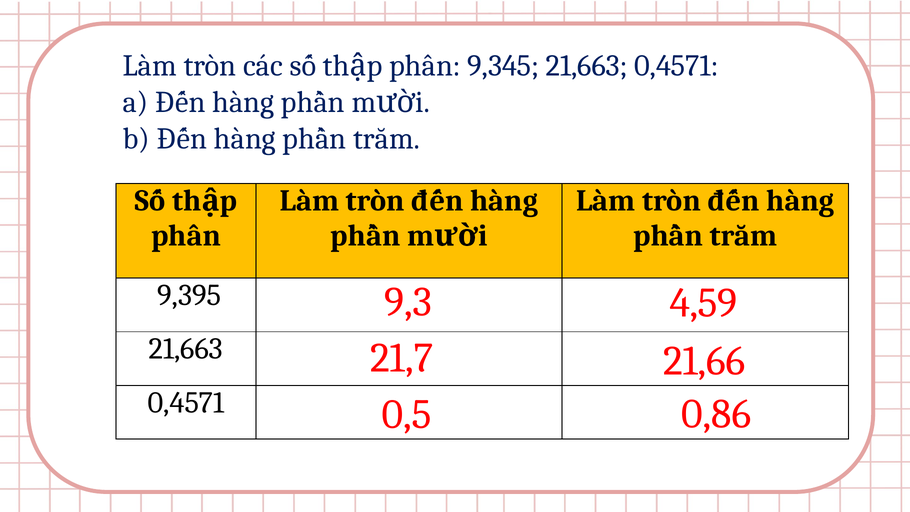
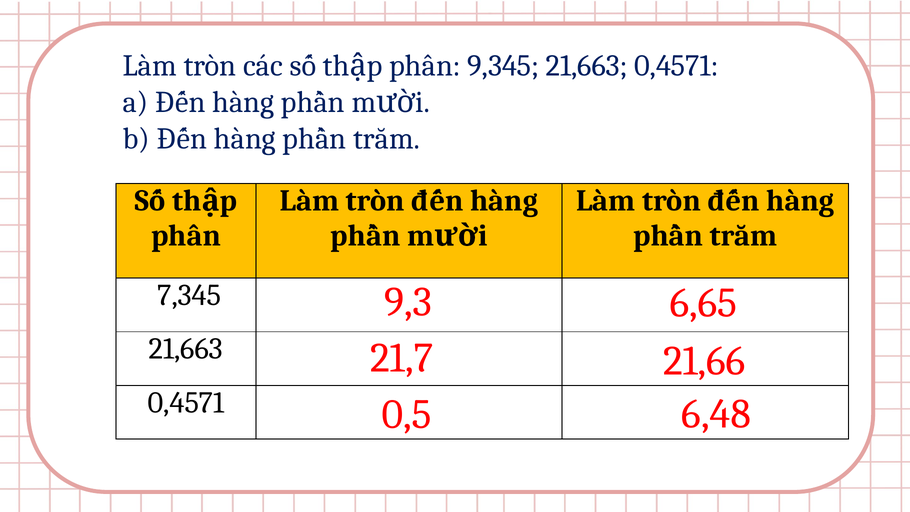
9,395: 9,395 -> 7,345 (189, 295)
4,59: 4,59 -> 6,65 (703, 303)
0,86: 0,86 -> 6,48 (716, 414)
